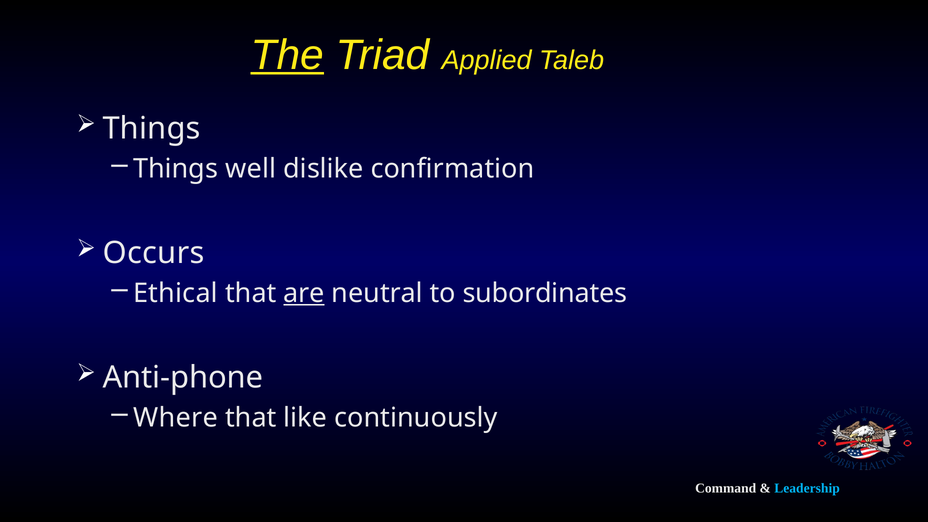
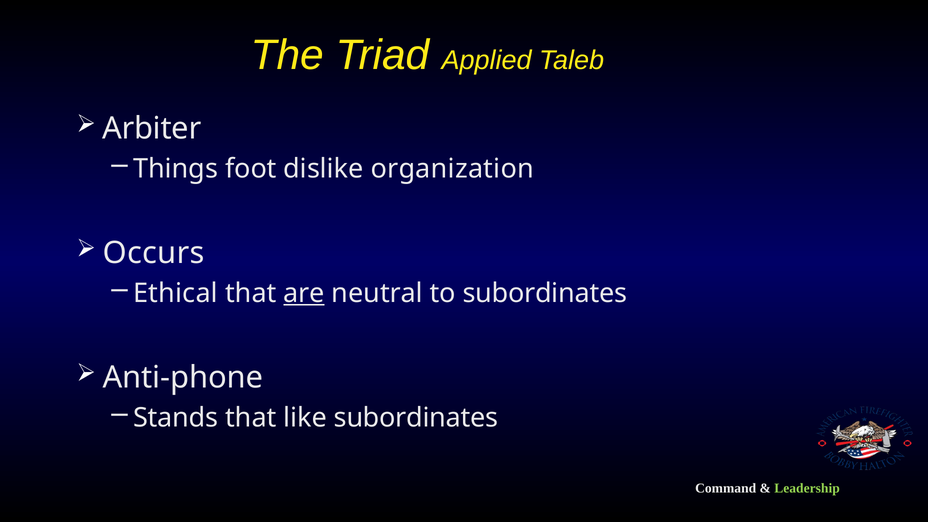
The underline: present -> none (287, 55)
Things: Things -> Arbiter (152, 129)
well: well -> foot (251, 169)
confirmation: confirmation -> organization (452, 169)
Where: Where -> Stands (176, 418)
like continuously: continuously -> subordinates (416, 418)
Leadership colour: light blue -> light green (807, 488)
